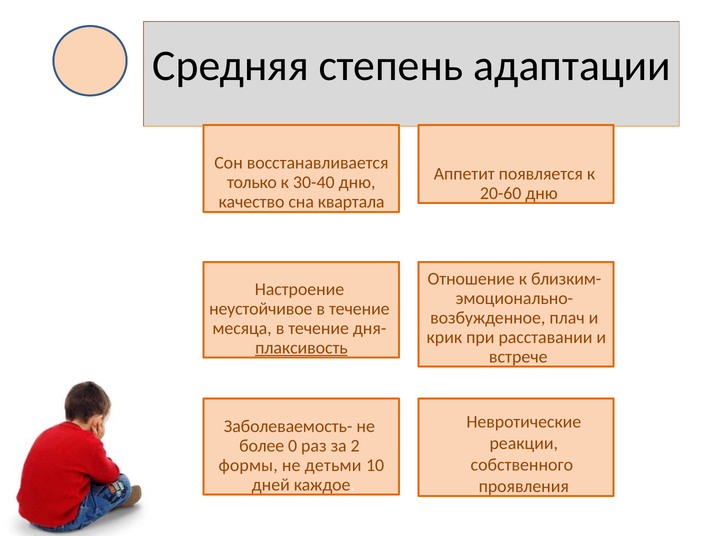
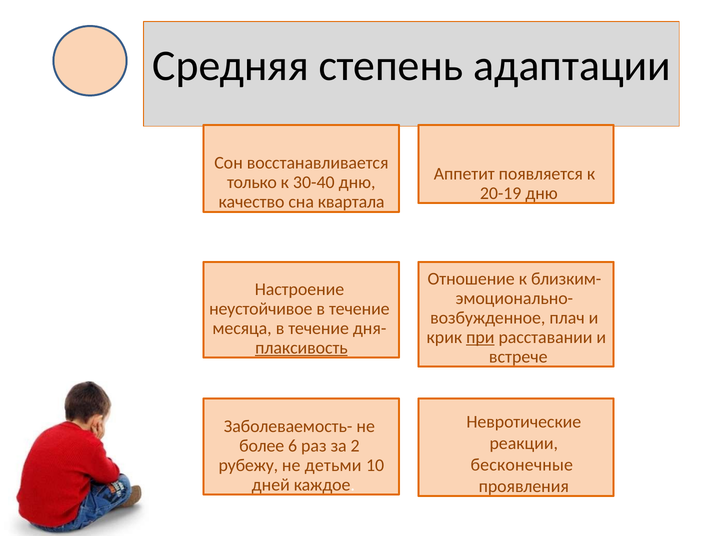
20-60: 20-60 -> 20-19 (501, 194)
при underline: none -> present (480, 338)
0: 0 -> 6 (293, 446)
собственного: собственного -> бесконечные (522, 465)
формы: формы -> рубежу (248, 465)
